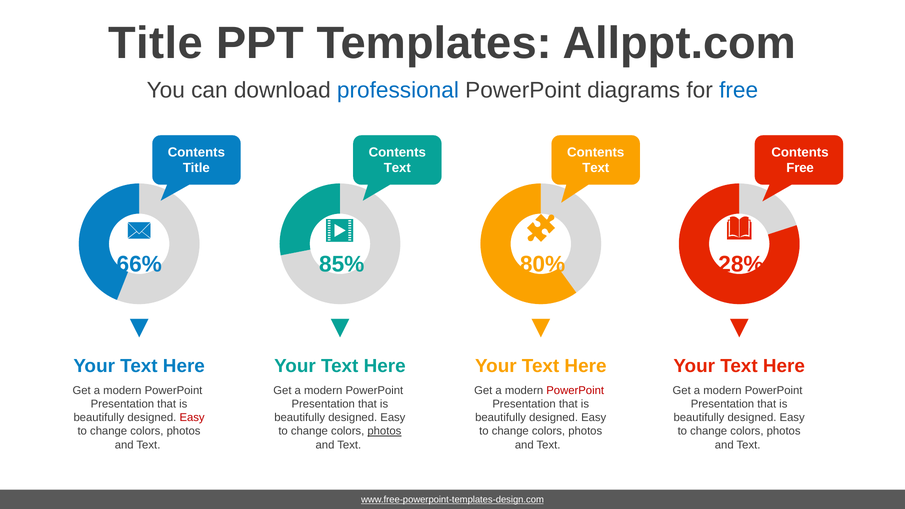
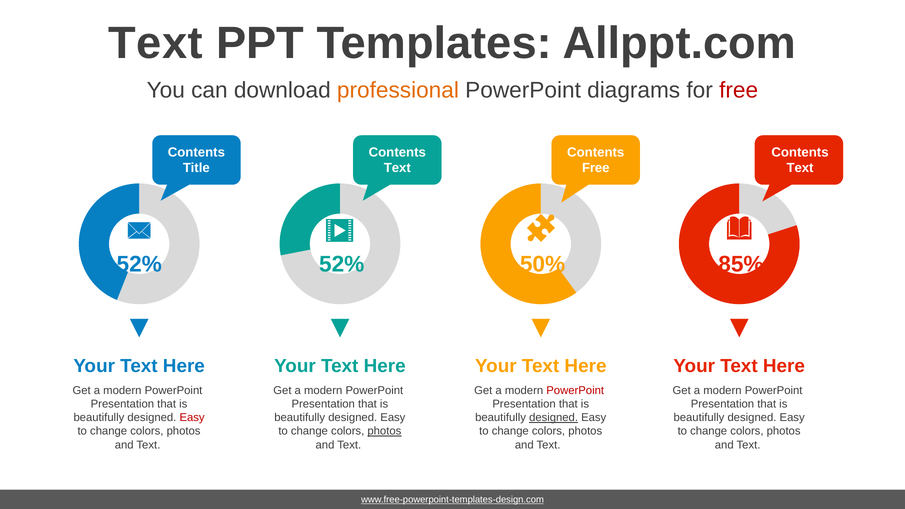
Title: Title -> Text (156, 43)
professional colour: blue -> orange (398, 90)
free colour: blue -> red (739, 90)
Text: Text -> Free (596, 168)
Free: Free -> Text (800, 168)
66%: 66% -> 52% (139, 265)
85%: 85% -> 52% (342, 265)
80%: 80% -> 50% (543, 265)
28%: 28% -> 85% (741, 265)
designed underline: none -> present (554, 418)
